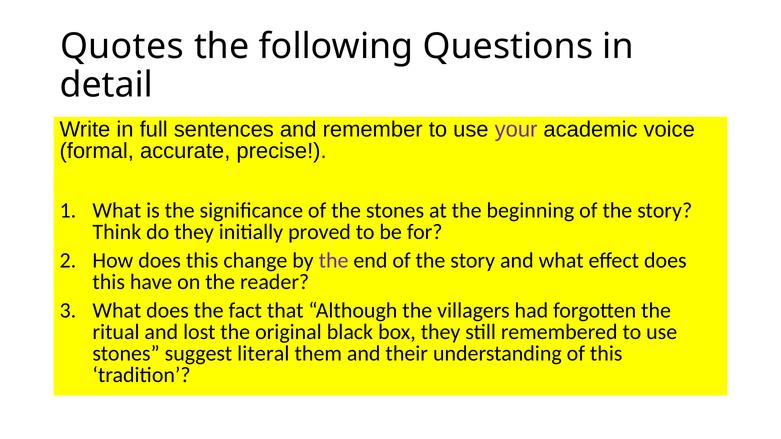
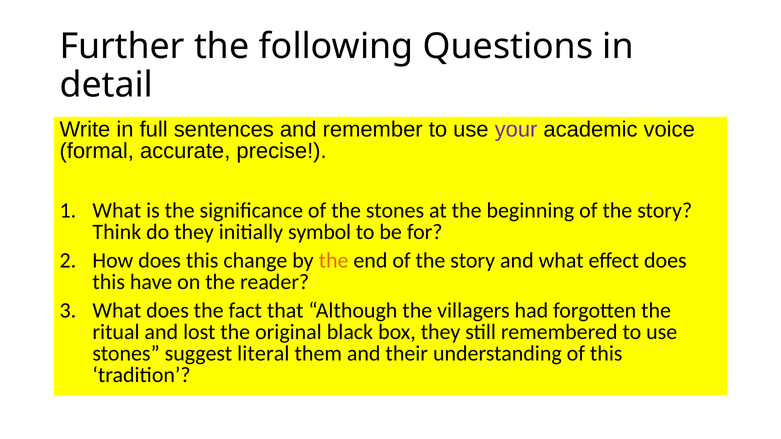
Quotes: Quotes -> Further (122, 46)
proved: proved -> symbol (320, 232)
the colour: purple -> orange (334, 261)
